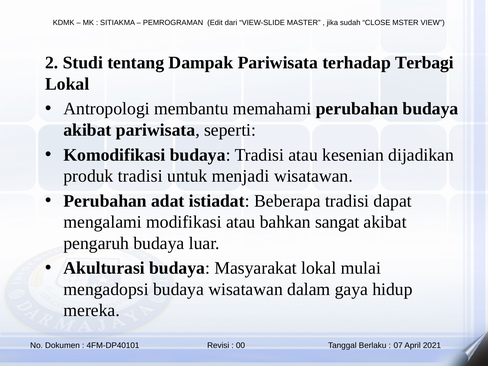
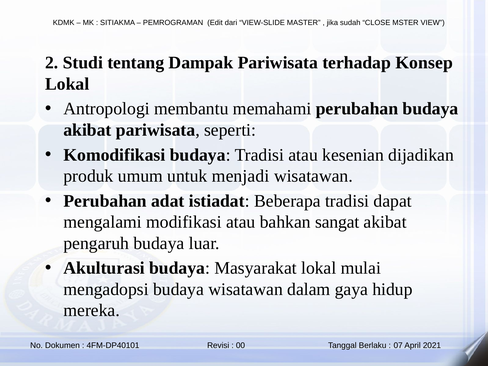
Terbagi: Terbagi -> Konsep (424, 63)
produk tradisi: tradisi -> umum (140, 176)
